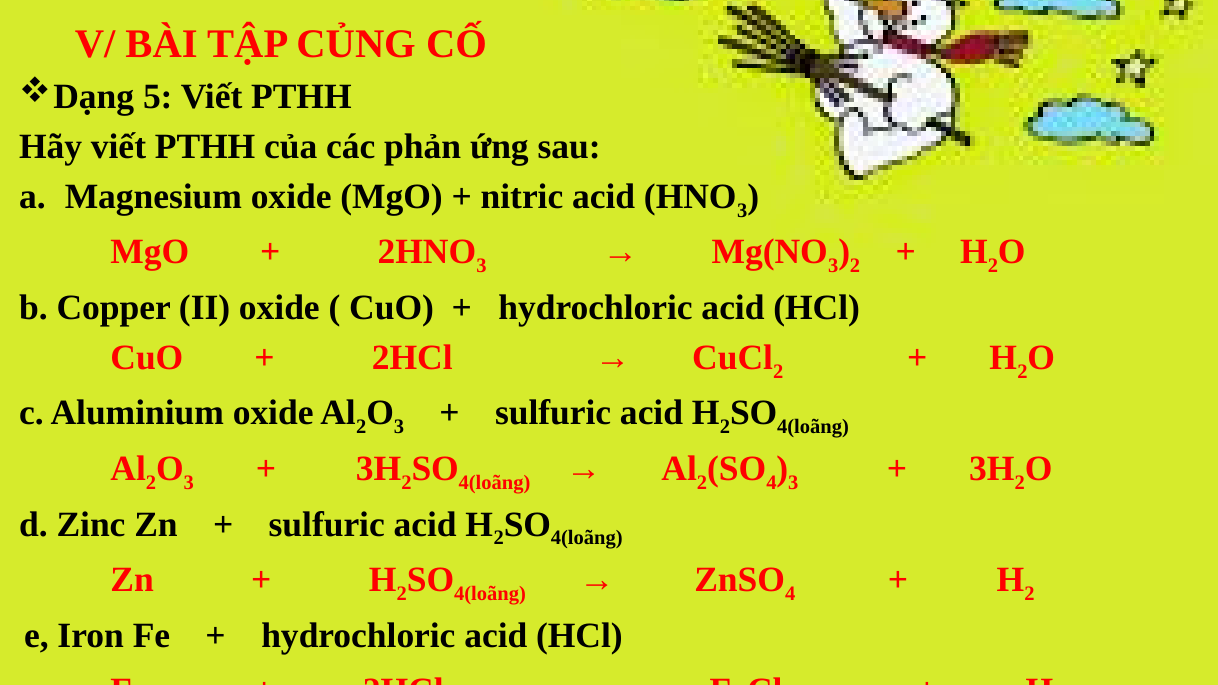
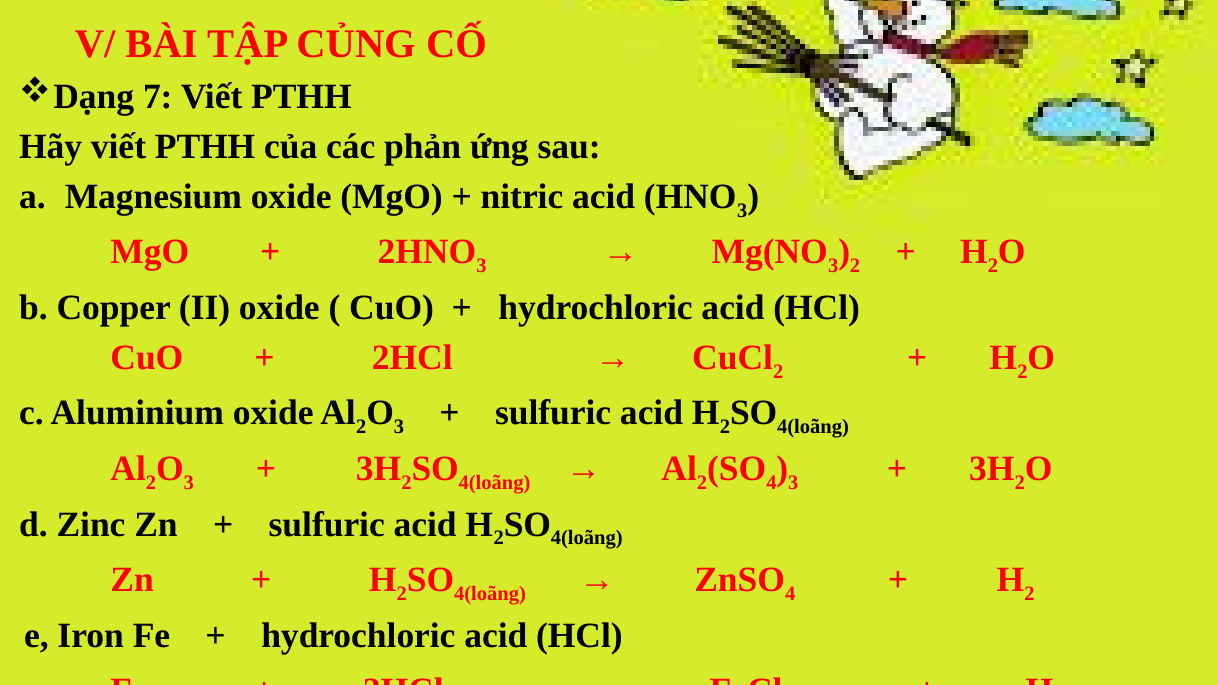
5: 5 -> 7 (158, 97)
